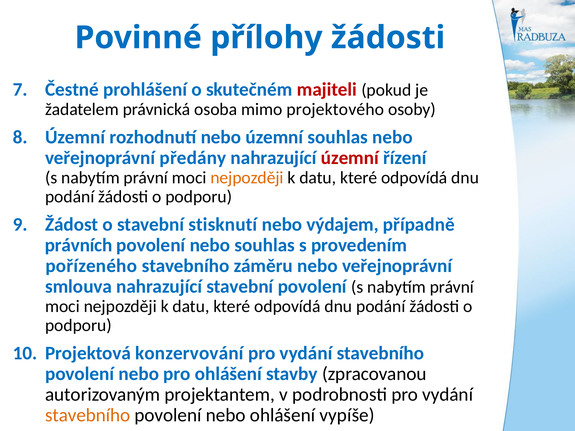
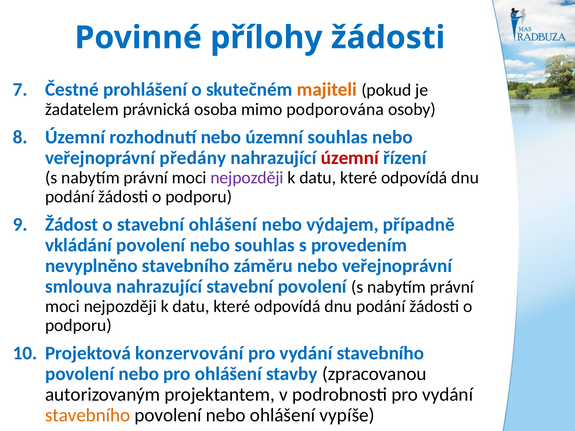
majiteli colour: red -> orange (327, 90)
projektového: projektového -> podporována (335, 109)
nejpozději colour: orange -> purple (247, 178)
stavební stisknutí: stisknutí -> ohlášení (223, 225)
právních: právních -> vkládání (79, 245)
pořízeného: pořízeného -> nevyplněno (91, 266)
